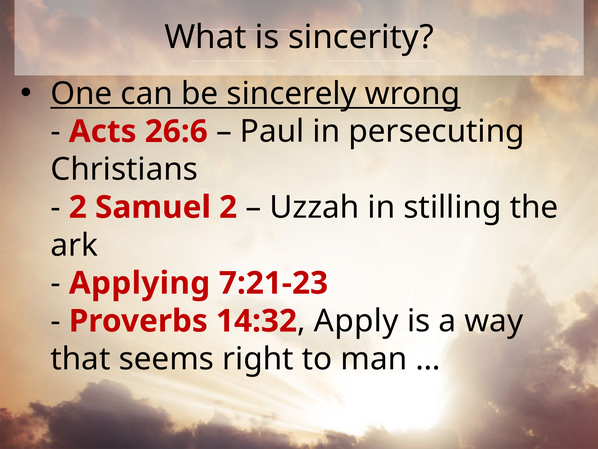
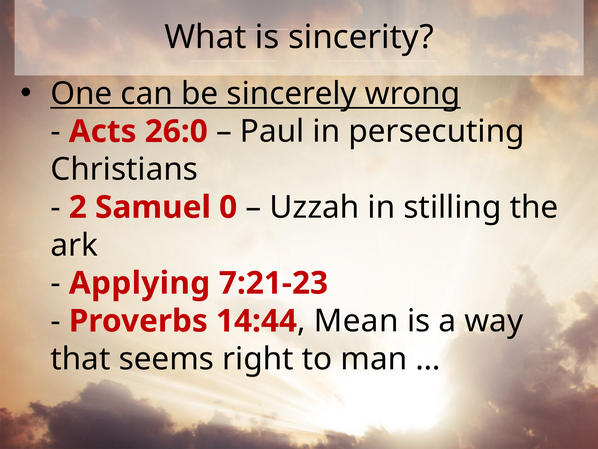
26:6: 26:6 -> 26:0 (176, 131)
Samuel 2: 2 -> 0 (228, 207)
14:32: 14:32 -> 14:44 (256, 321)
Apply: Apply -> Mean (356, 321)
